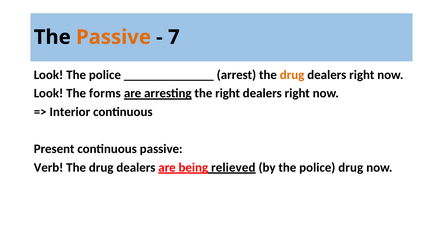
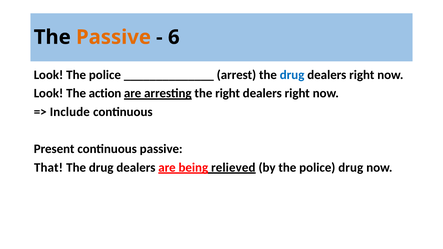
7: 7 -> 6 (174, 37)
drug colour: orange -> blue (292, 75)
forms: forms -> action (105, 93)
Interior: Interior -> Include (70, 112)
Verb: Verb -> That (48, 168)
